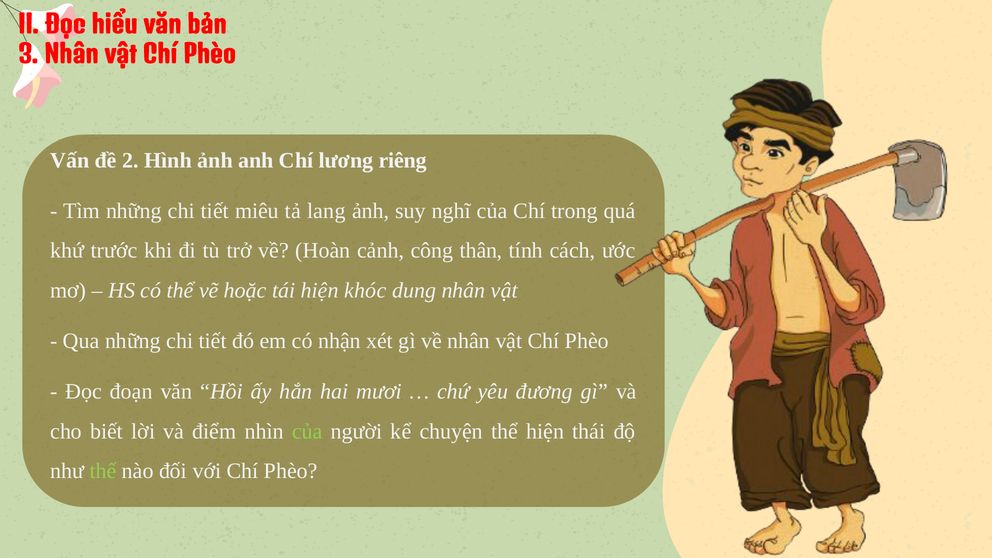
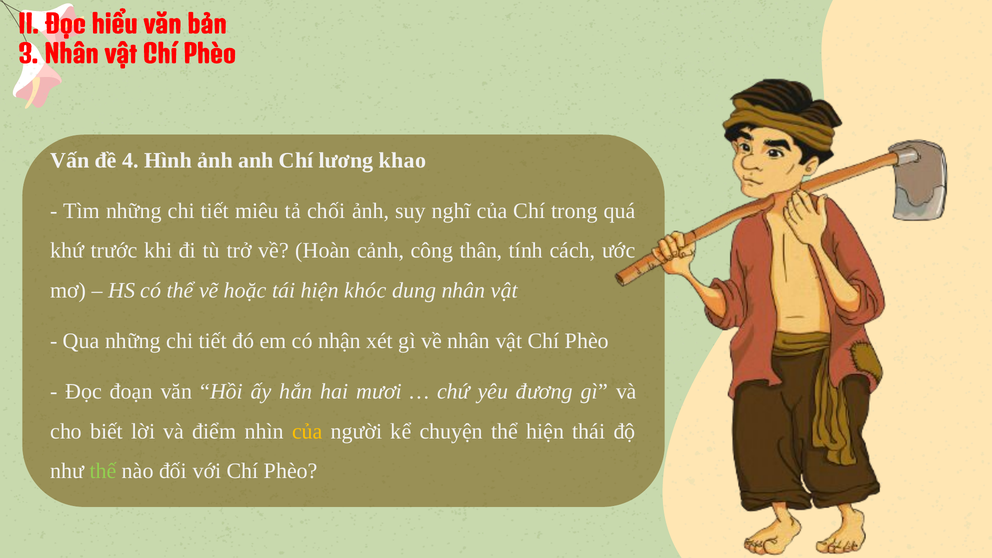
2: 2 -> 4 (131, 160)
riêng: riêng -> khao (402, 160)
lang: lang -> chối (326, 211)
của colour: light green -> yellow (307, 431)
